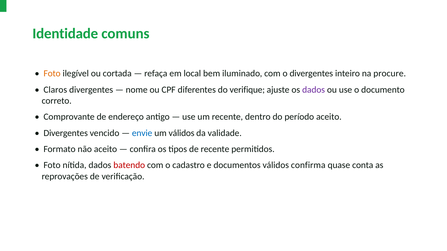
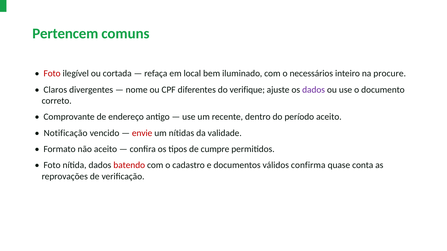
Identidade: Identidade -> Pertencem (65, 34)
Foto colour: orange -> red (52, 74)
o divergentes: divergentes -> necessários (311, 74)
Divergentes: Divergentes -> Notificação (66, 133)
envie colour: blue -> red (142, 133)
um válidos: válidos -> nítidas (181, 133)
de recente: recente -> cumpre (215, 149)
